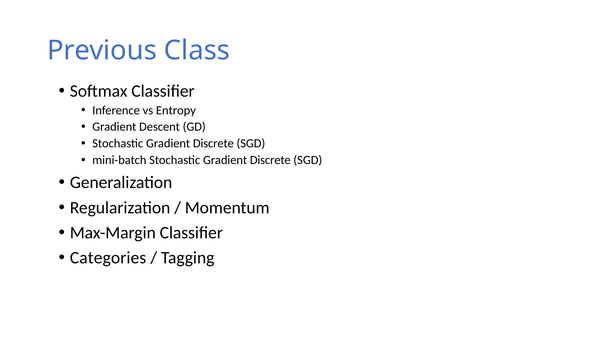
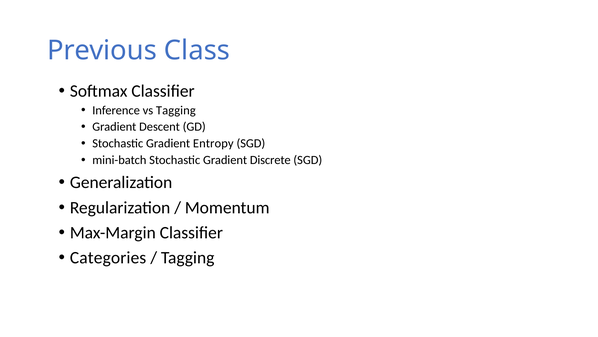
vs Entropy: Entropy -> Tagging (176, 110)
Discrete: Discrete -> Entropy (213, 143)
